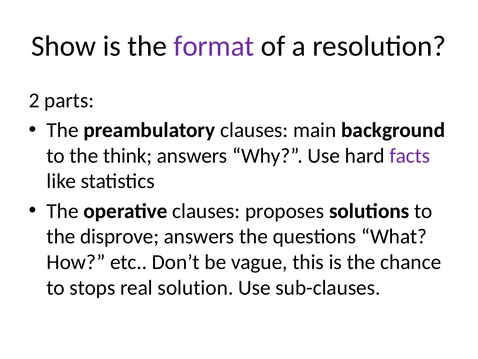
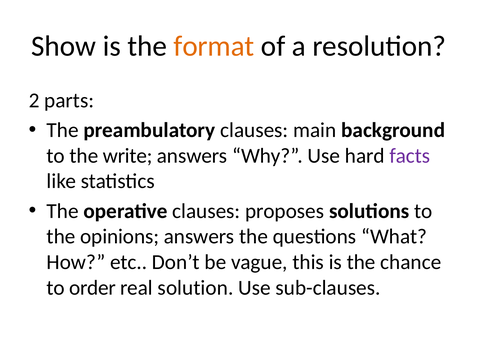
format colour: purple -> orange (214, 46)
think: think -> write (128, 156)
disprove: disprove -> opinions (120, 236)
stops: stops -> order (92, 287)
